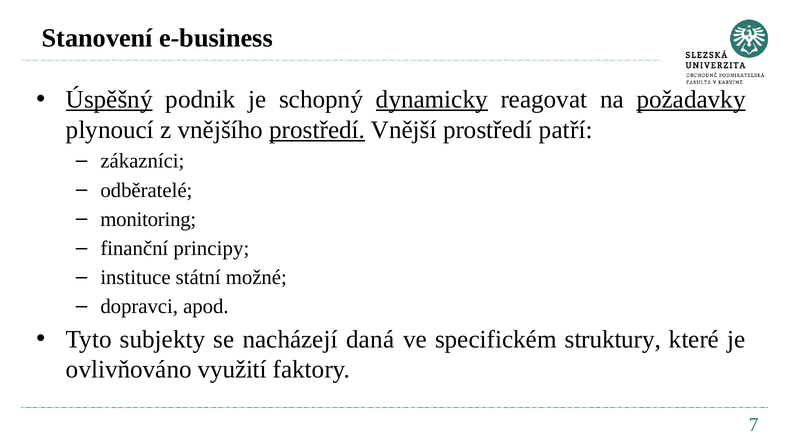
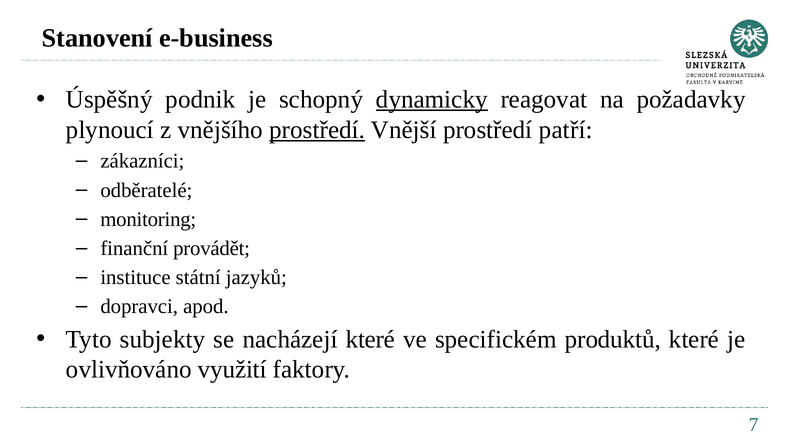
Úspěšný underline: present -> none (109, 100)
požadavky underline: present -> none (691, 100)
principy: principy -> provádět (212, 248)
možné: možné -> jazyků (256, 278)
nacházejí daná: daná -> které (370, 340)
struktury: struktury -> produktů (613, 340)
